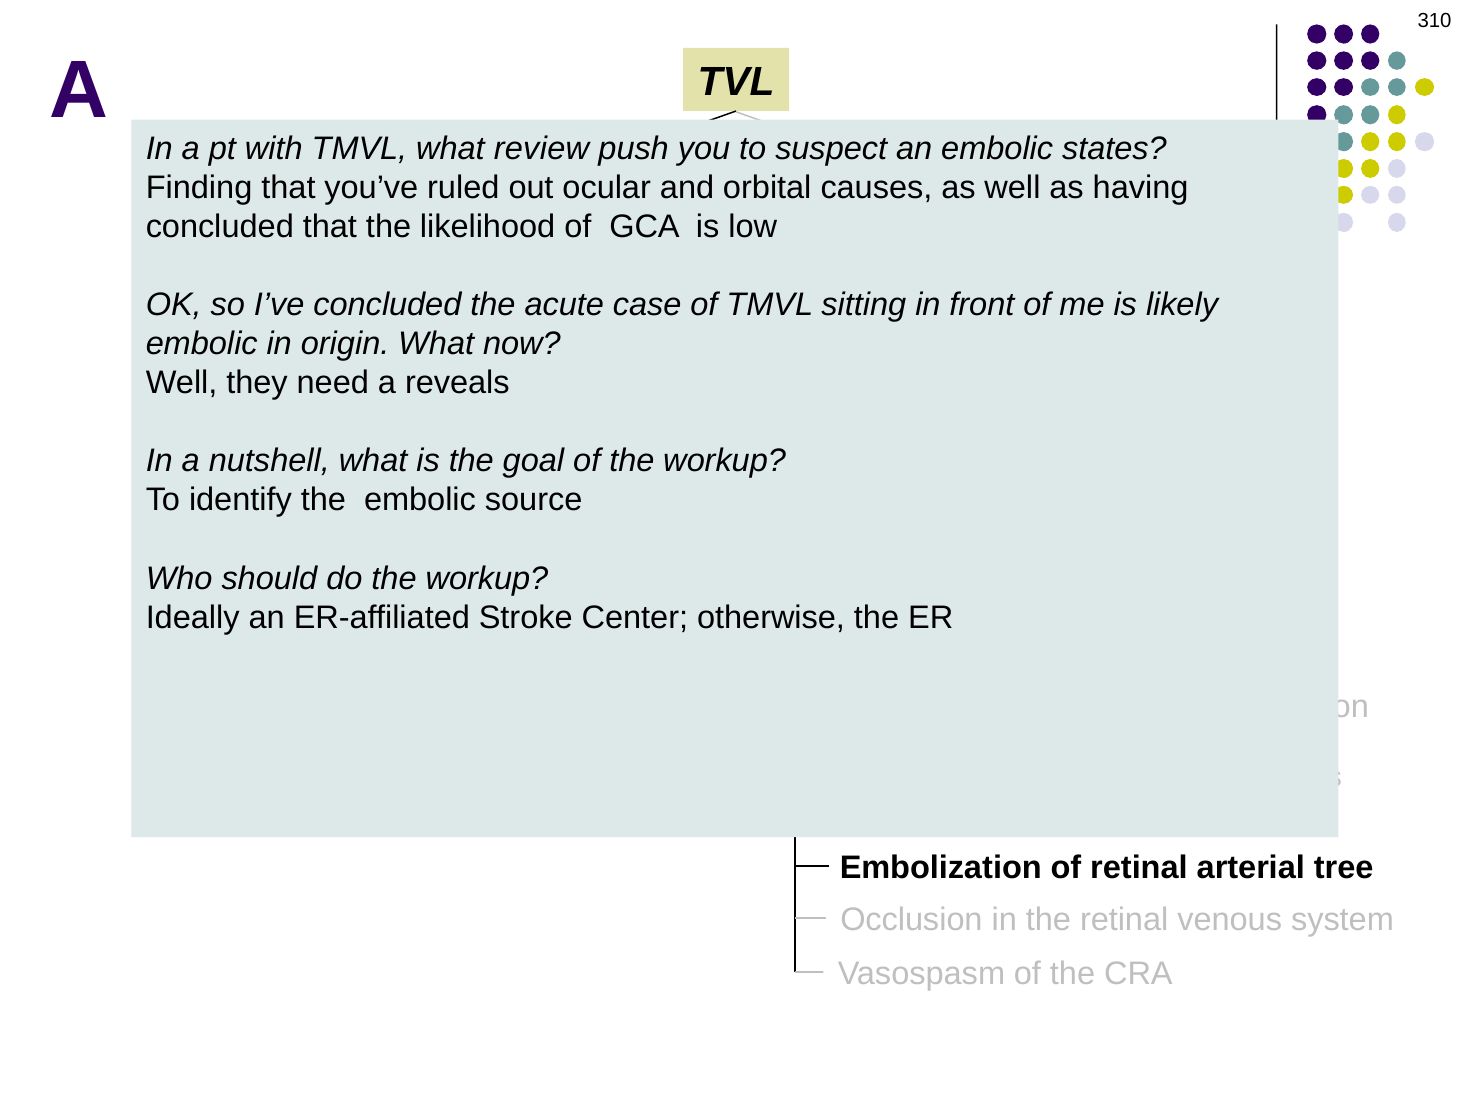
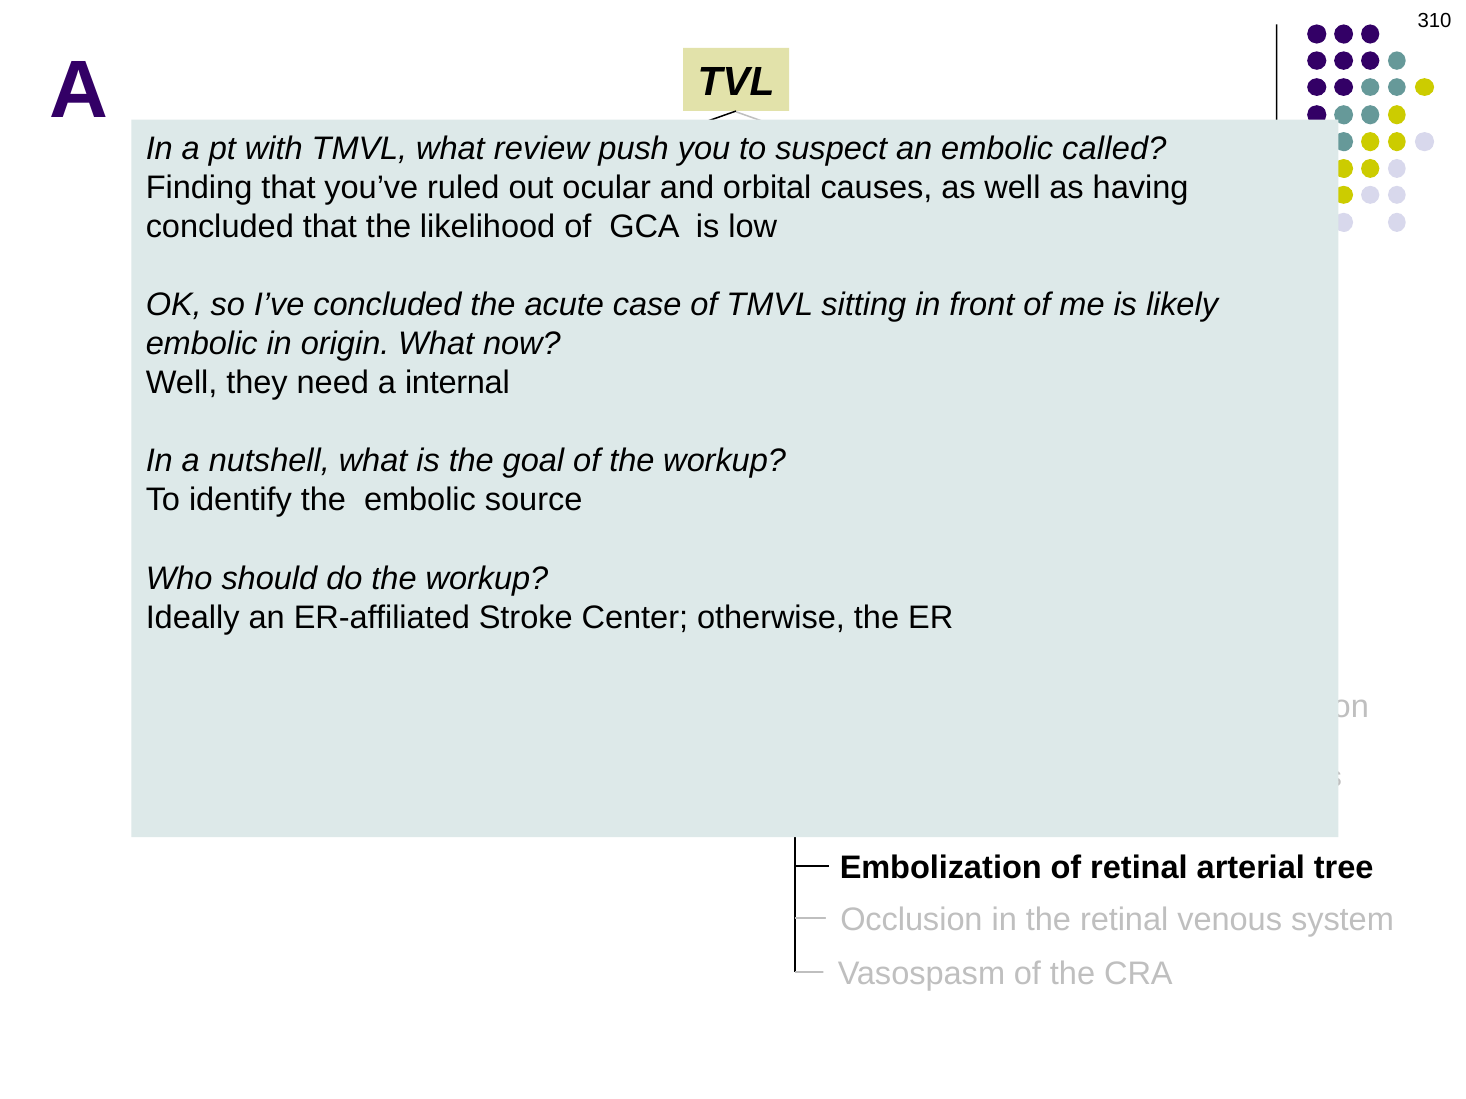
states: states -> called (1114, 149)
reveals: reveals -> internal (457, 383)
